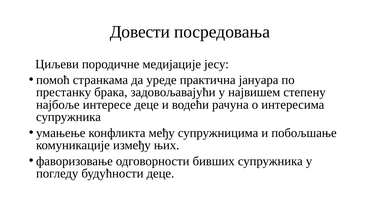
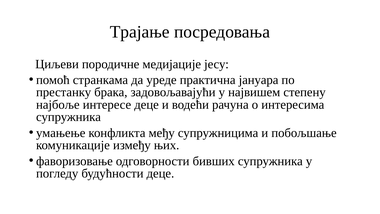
Довести: Довести -> Трајање (140, 32)
